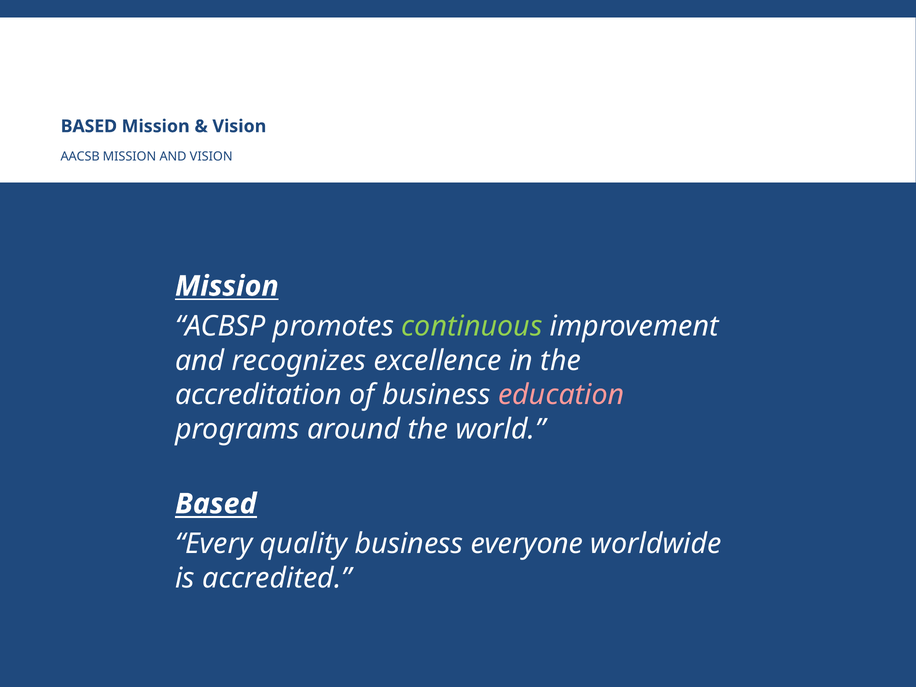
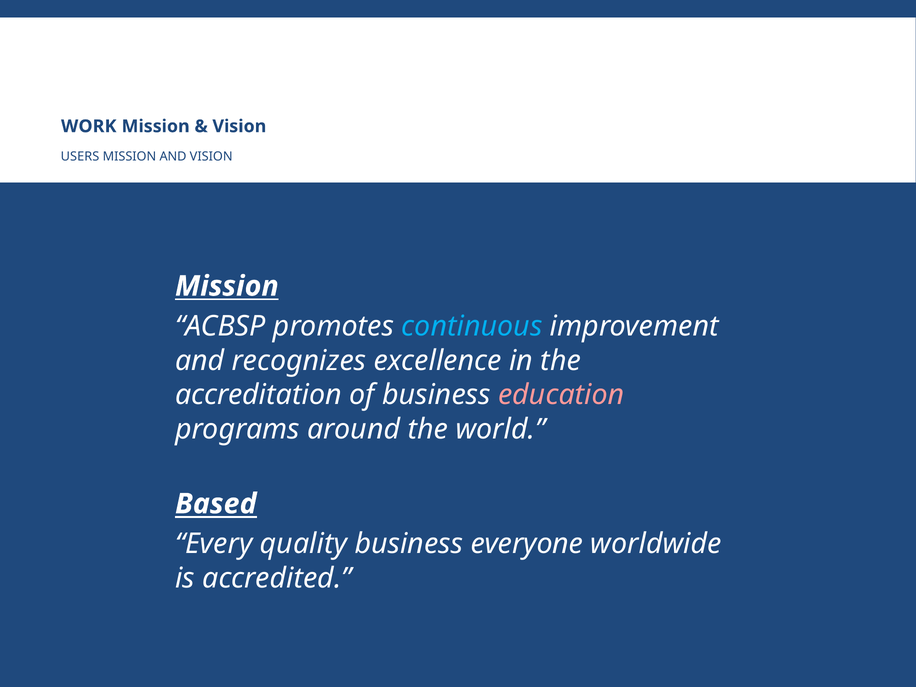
BASED: BASED -> WORK (89, 126)
AACSB: AACSB -> USERS (80, 156)
continuous colour: light green -> light blue (472, 326)
